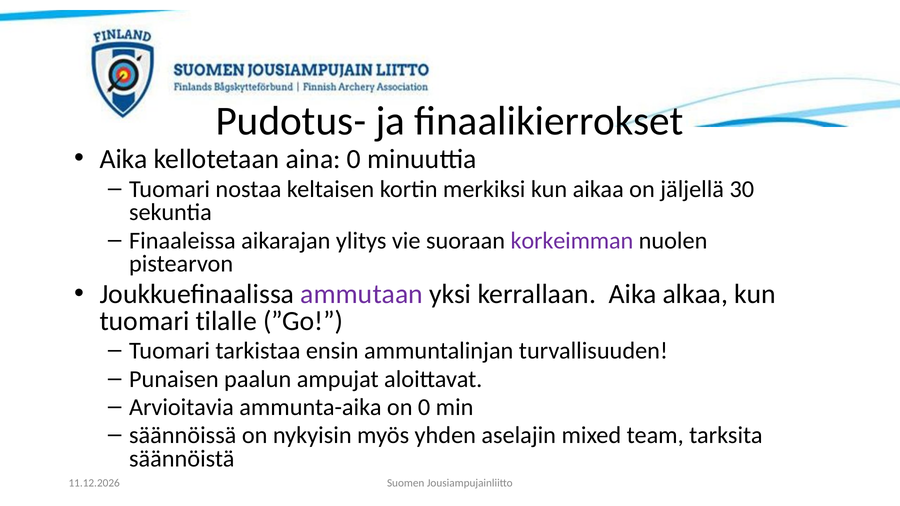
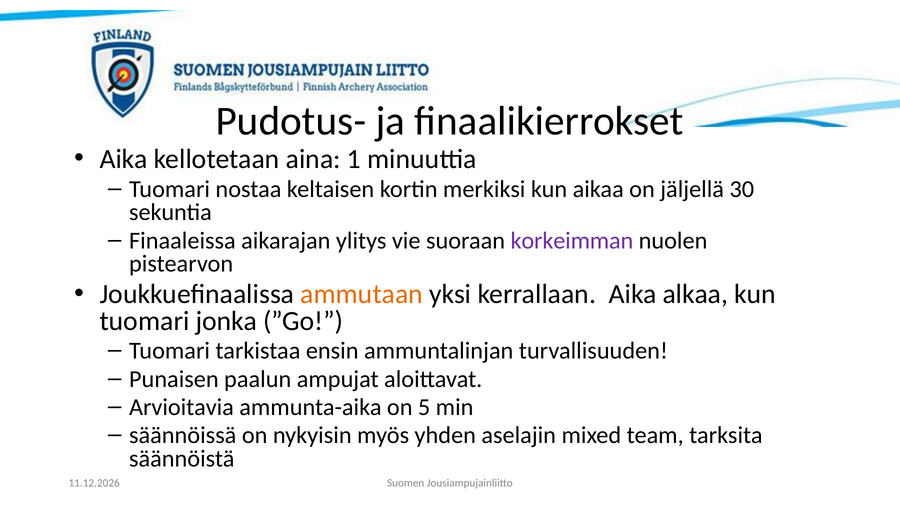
aina 0: 0 -> 1 (354, 159)
ammutaan colour: purple -> orange (362, 294)
tilalle: tilalle -> jonka (226, 321)
on 0: 0 -> 5 (424, 407)
